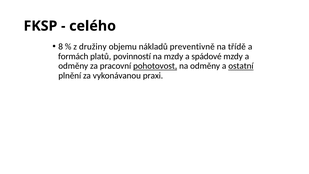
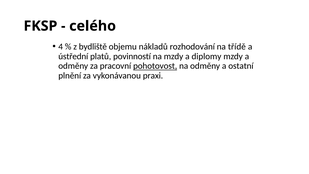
8: 8 -> 4 (61, 47)
družiny: družiny -> bydliště (93, 47)
preventivně: preventivně -> rozhodování (192, 47)
formách: formách -> ústřední (73, 56)
spádové: spádové -> diplomy (206, 56)
ostatní underline: present -> none (241, 66)
